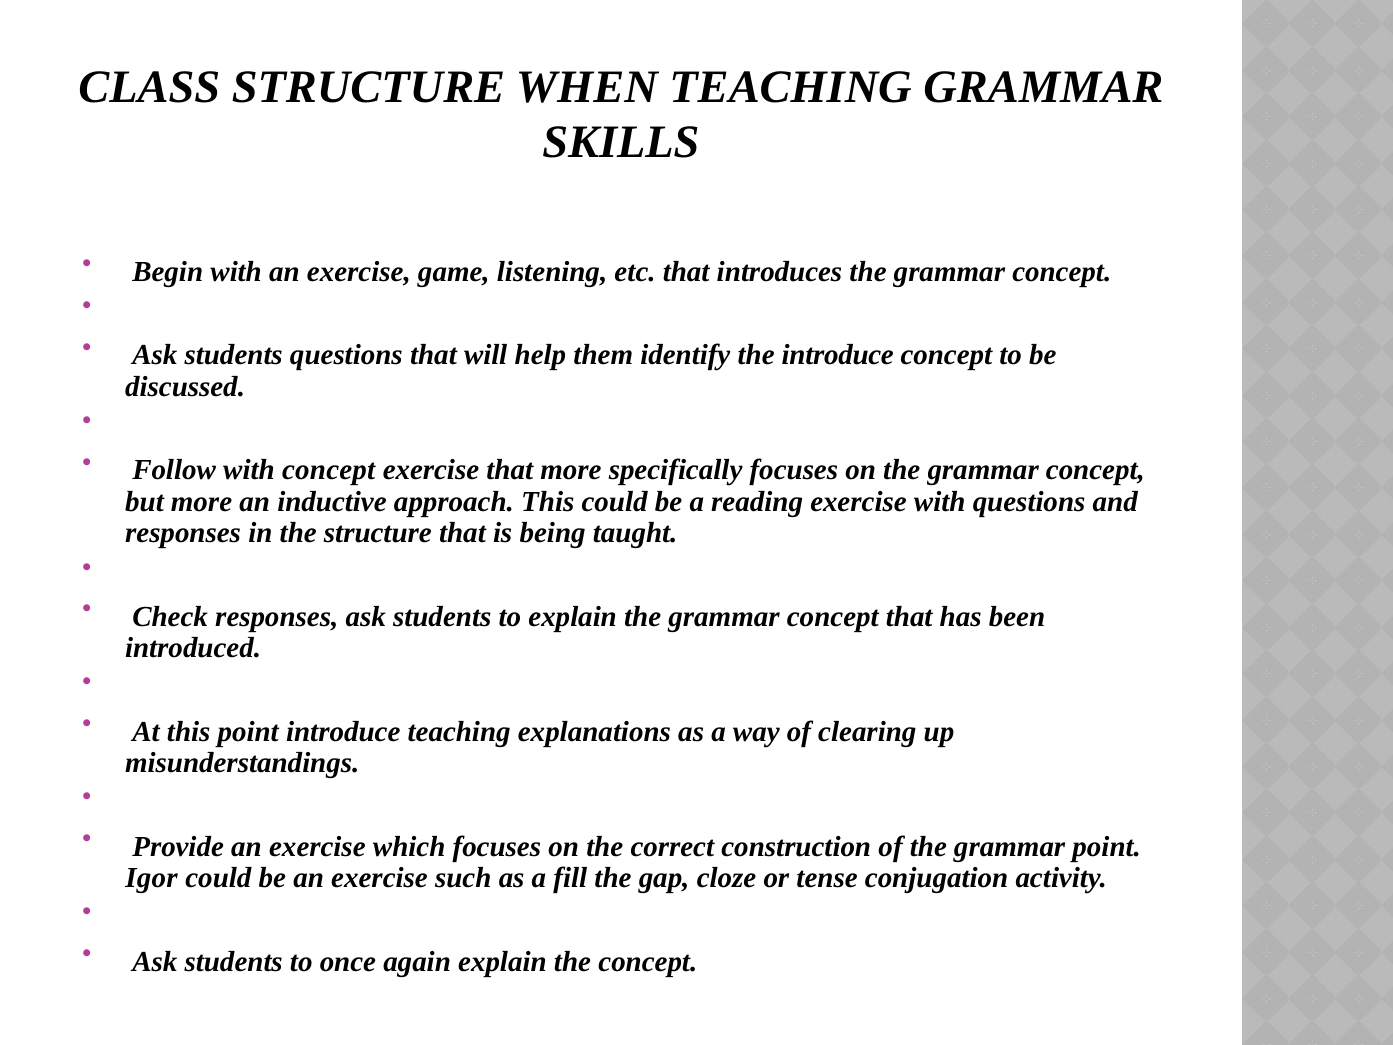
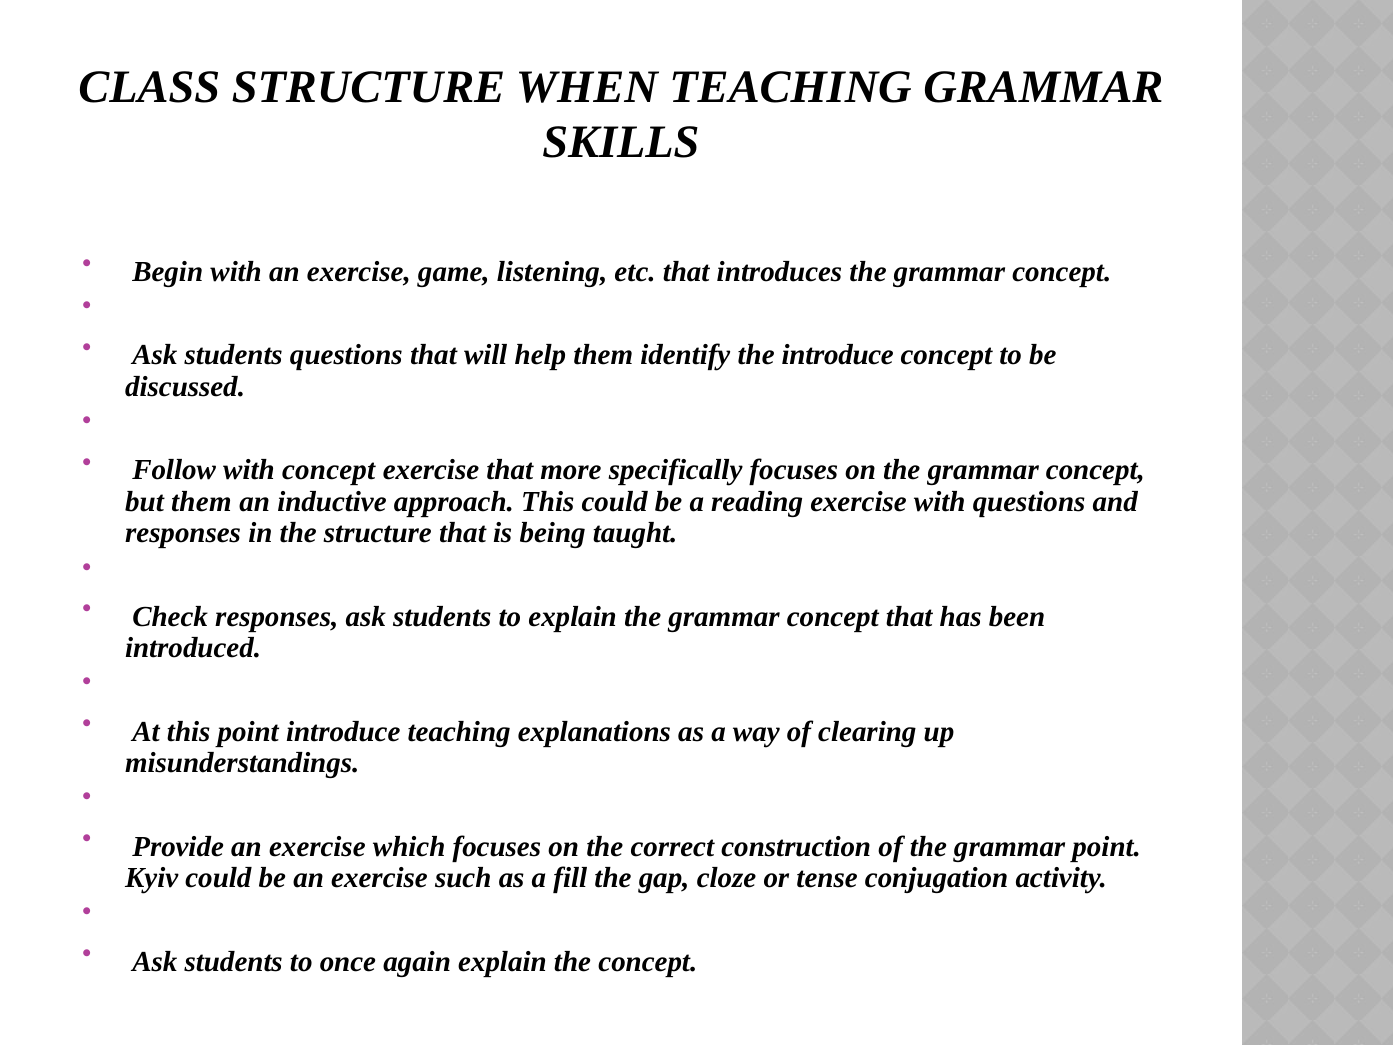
but more: more -> them (201, 501)
Igor: Igor -> Kyiv (152, 878)
